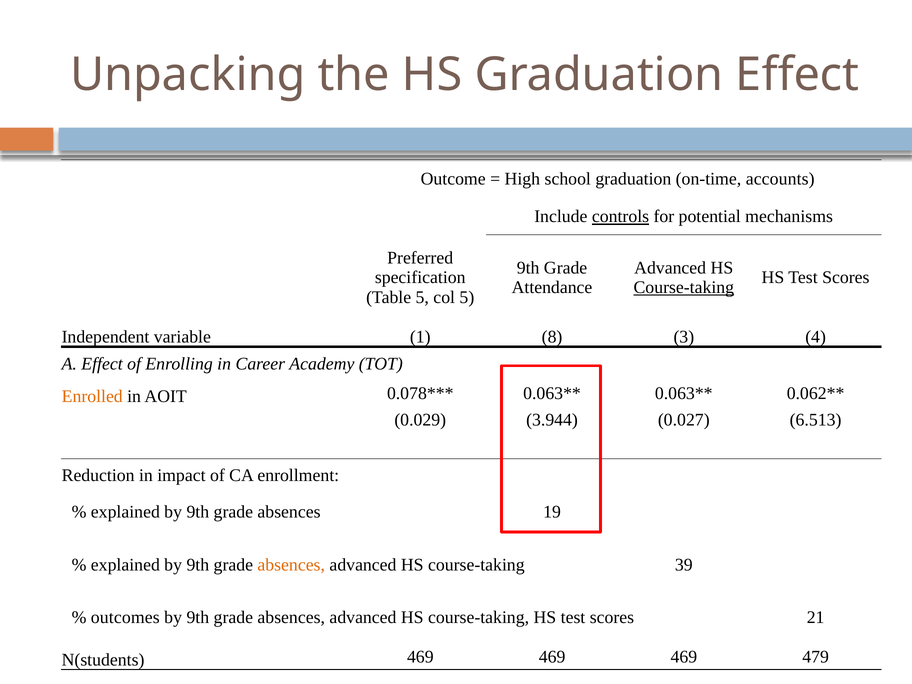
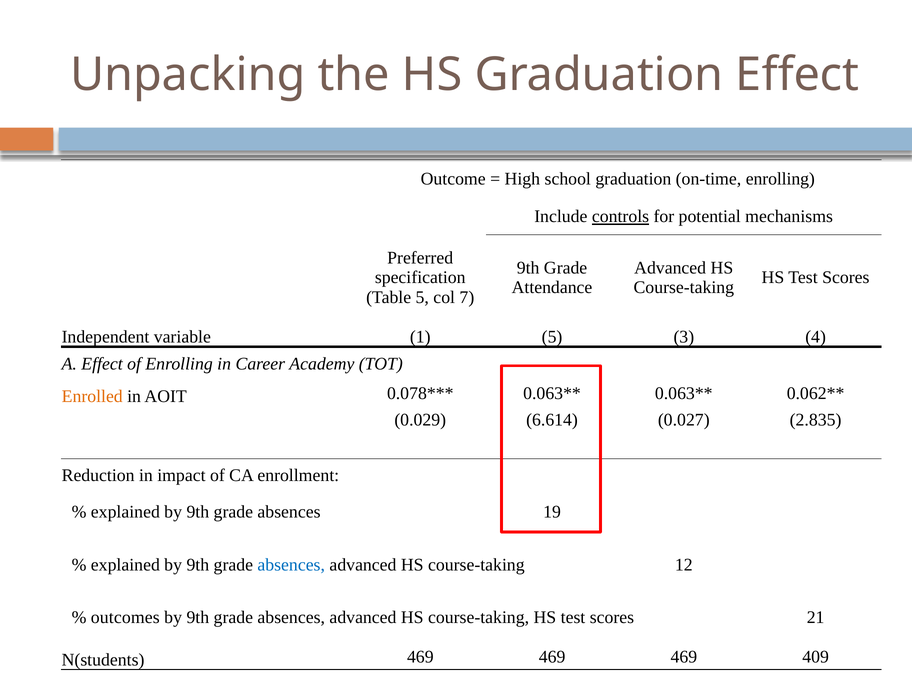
on-time accounts: accounts -> enrolling (780, 179)
Course-taking underline: present -> none (684, 287)
col 5: 5 -> 7 (467, 297)
1 8: 8 -> 5 (552, 337)
3.944: 3.944 -> 6.614 (552, 420)
6.513: 6.513 -> 2.835 (816, 420)
absences colour: orange -> blue (291, 565)
39: 39 -> 12 (684, 565)
479: 479 -> 409 (816, 657)
